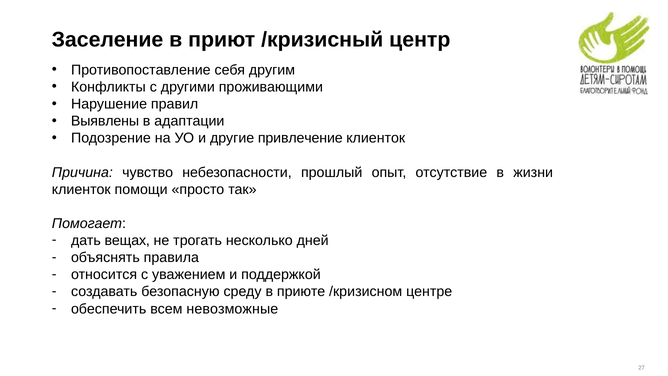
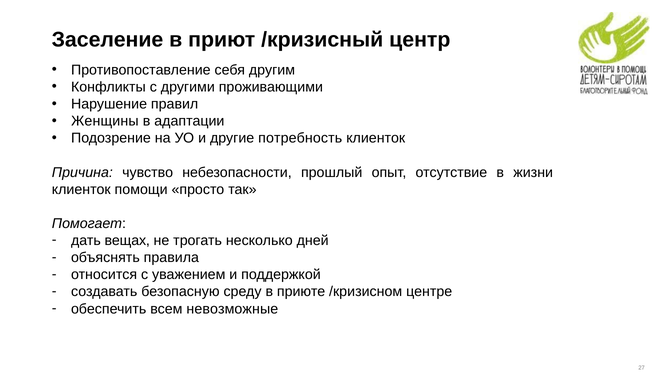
Выявлены: Выявлены -> Женщины (105, 121)
привлечение: привлечение -> потребность (300, 138)
